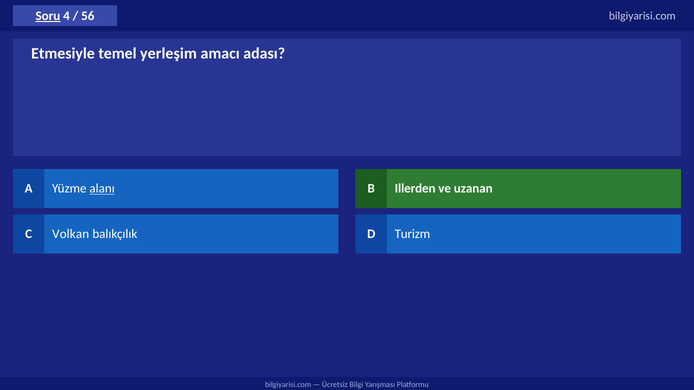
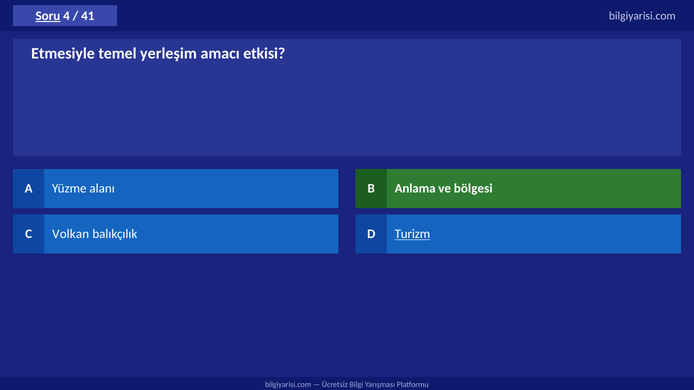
56: 56 -> 41 (88, 16)
adası: adası -> etkisi (264, 53)
alanı underline: present -> none (102, 189)
Illerden: Illerden -> Anlama (415, 189)
uzanan: uzanan -> bölgesi (473, 189)
Turizm underline: none -> present (412, 234)
